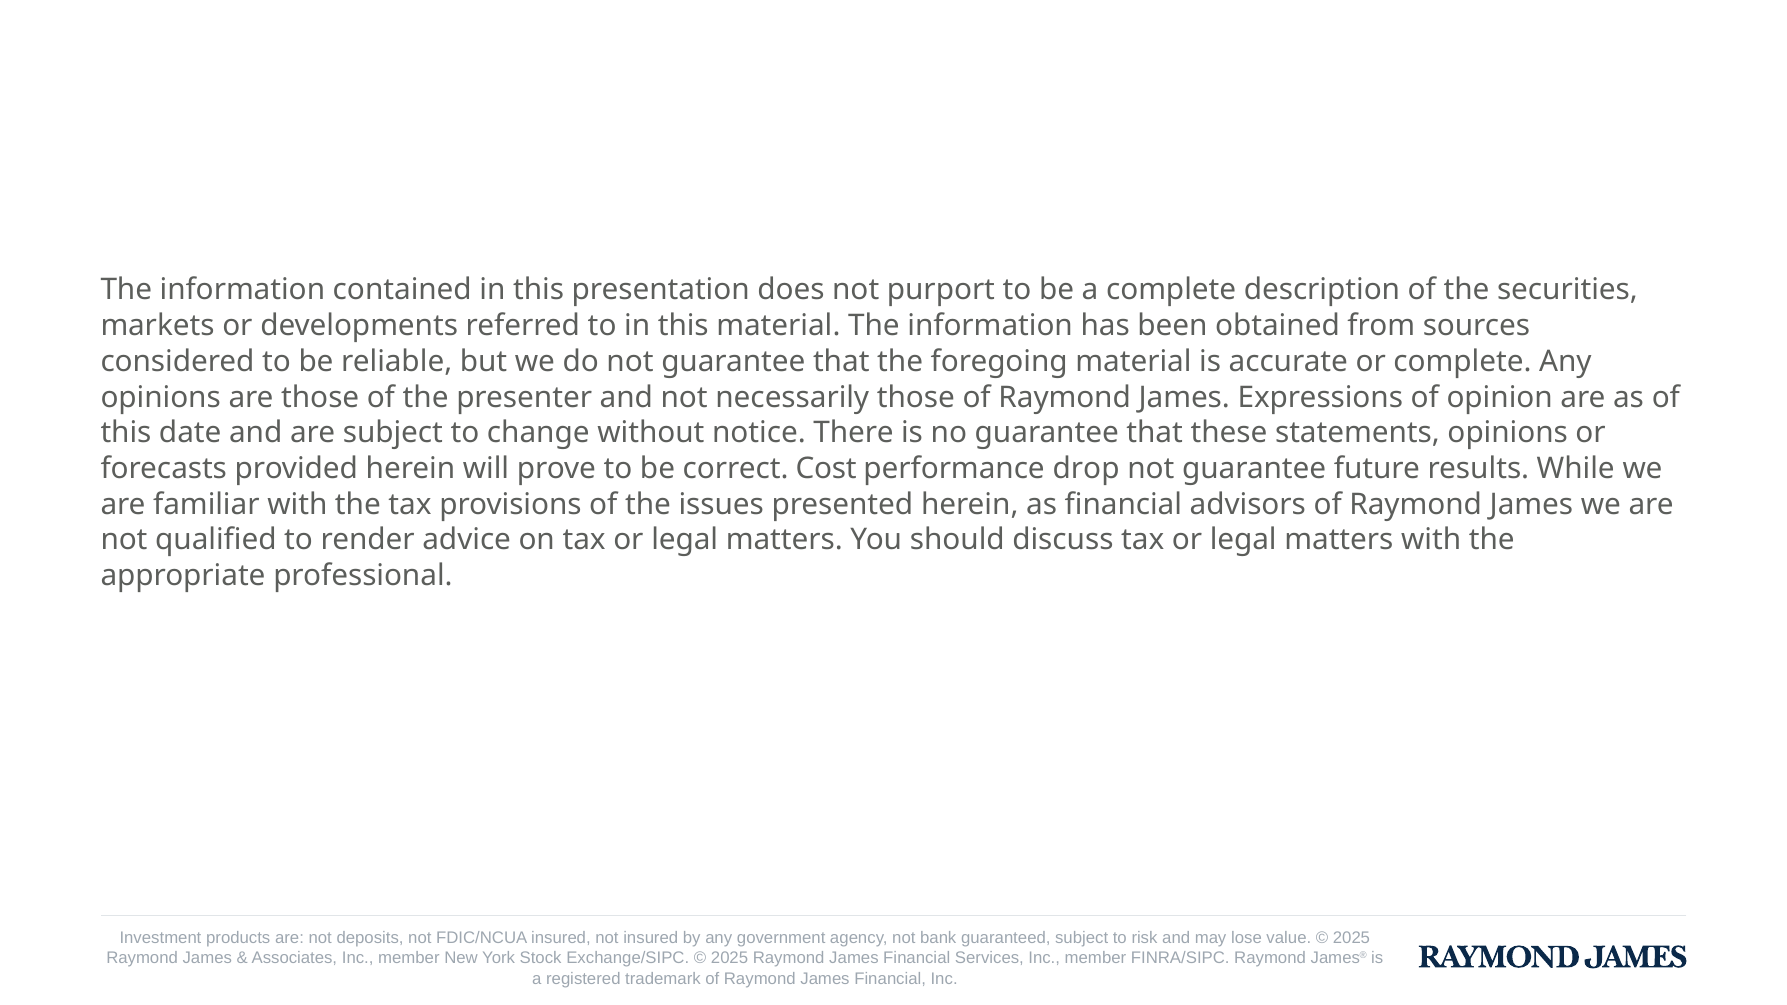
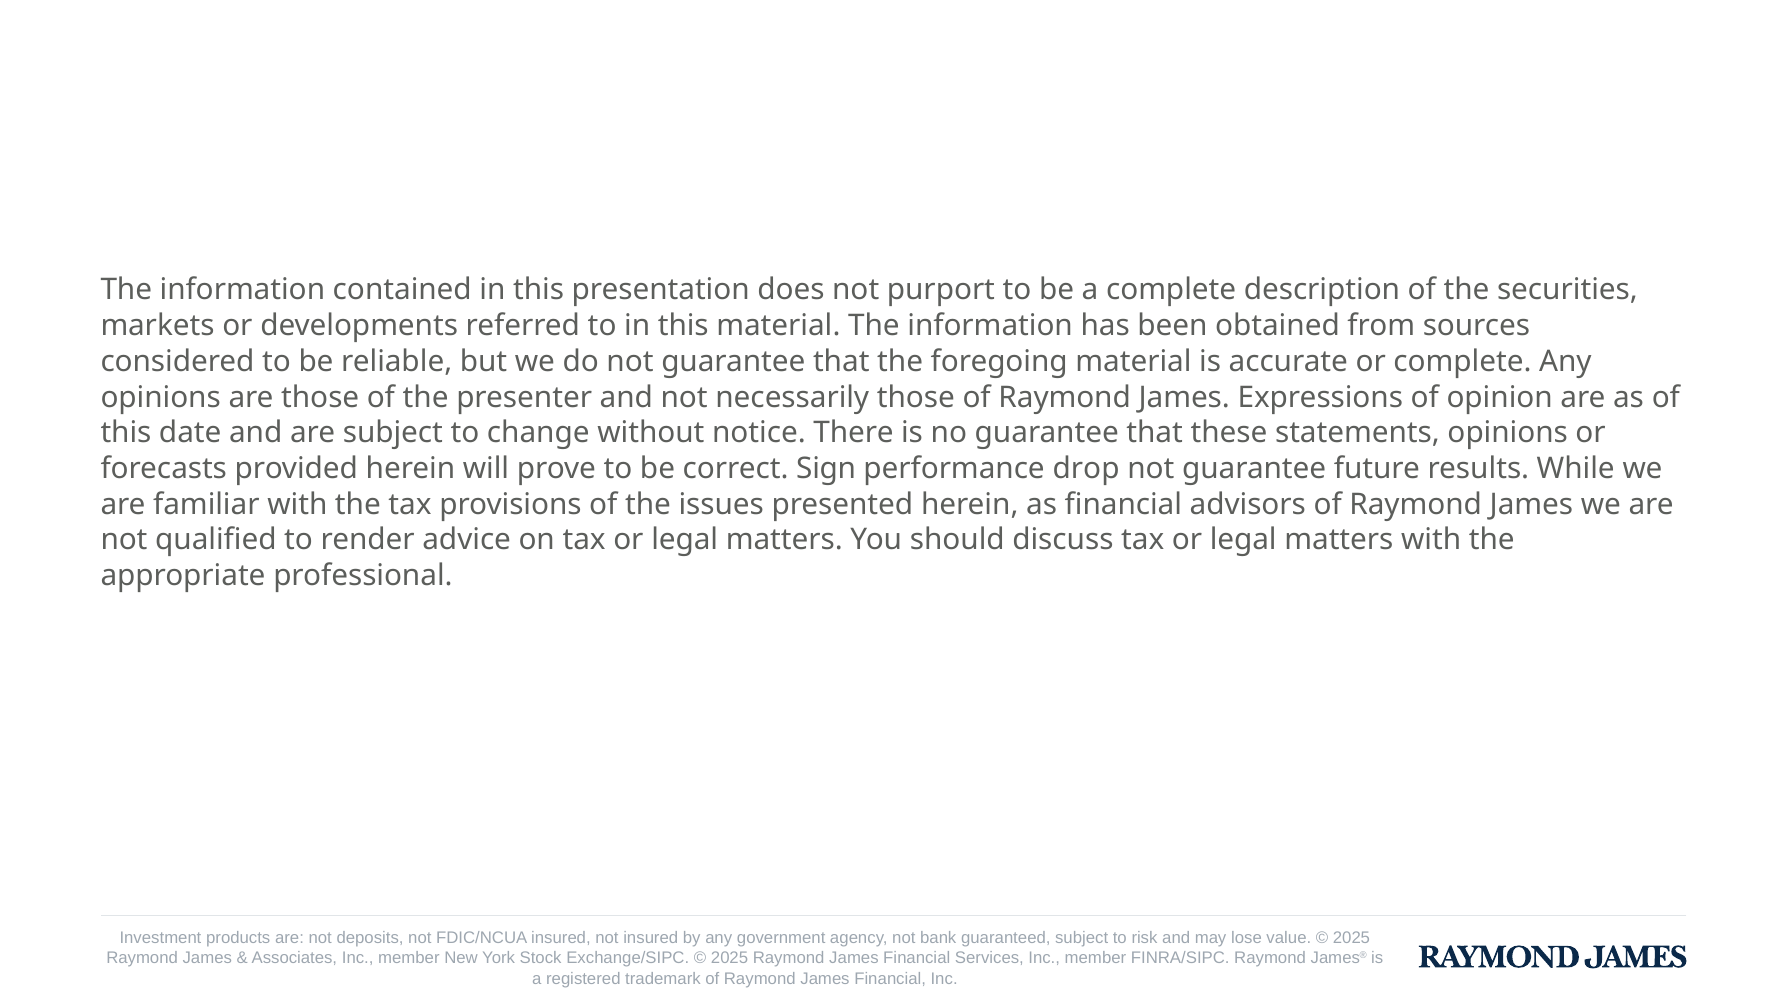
Cost: Cost -> Sign (826, 469)
